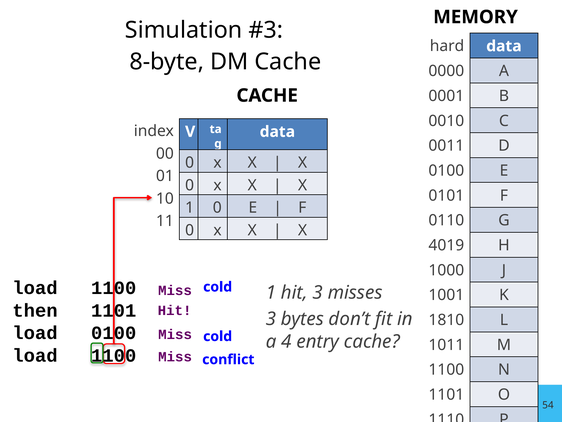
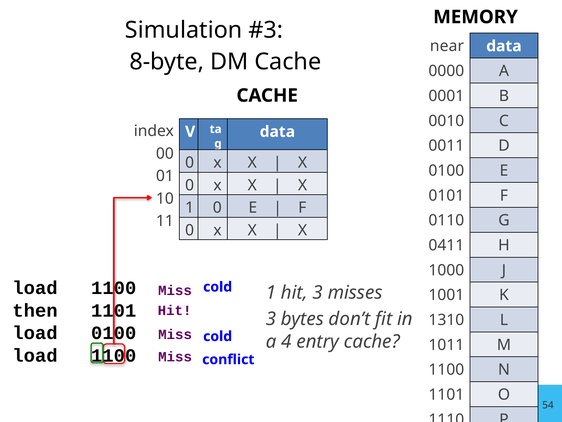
hard: hard -> near (447, 46)
4019: 4019 -> 0411 (446, 245)
1810: 1810 -> 1310 (446, 320)
